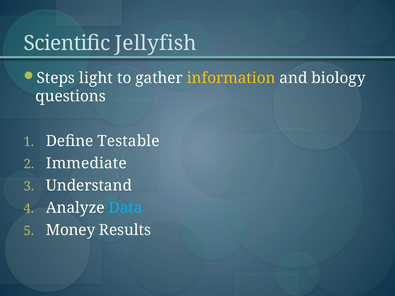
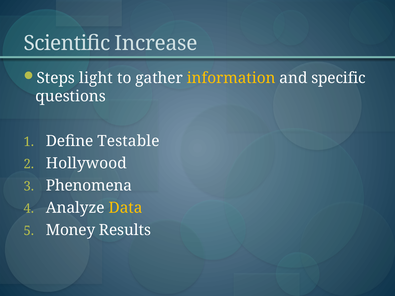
Jellyfish: Jellyfish -> Increase (156, 43)
biology: biology -> specific (339, 78)
Immediate: Immediate -> Hollywood (86, 163)
Understand: Understand -> Phenomena (89, 186)
Data colour: light blue -> yellow (126, 208)
